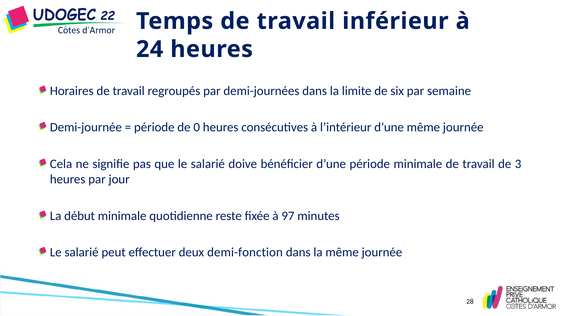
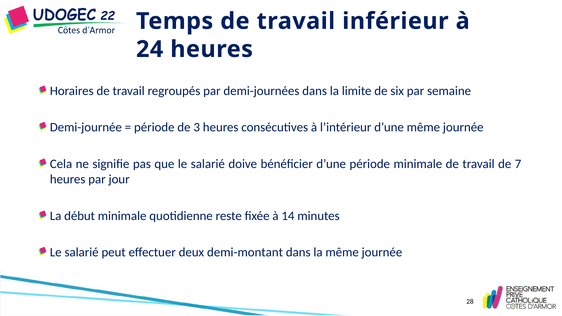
0: 0 -> 3 (197, 127)
3: 3 -> 7 (518, 164)
97: 97 -> 14 (288, 216)
demi-fonction: demi-fonction -> demi-montant (245, 252)
